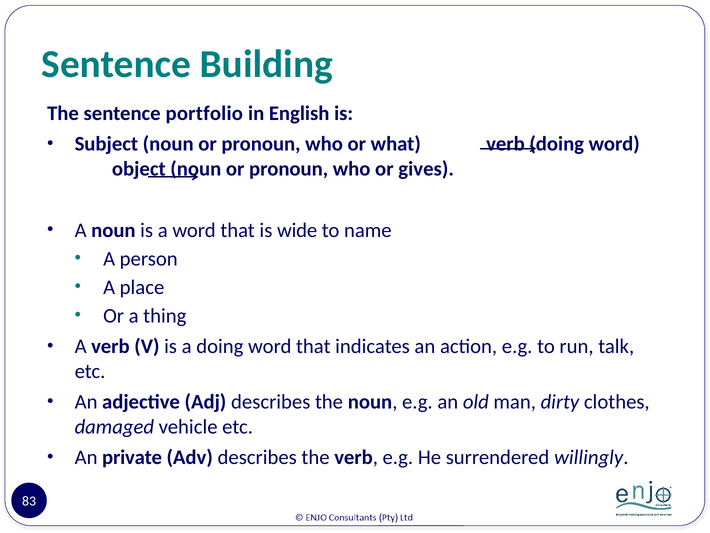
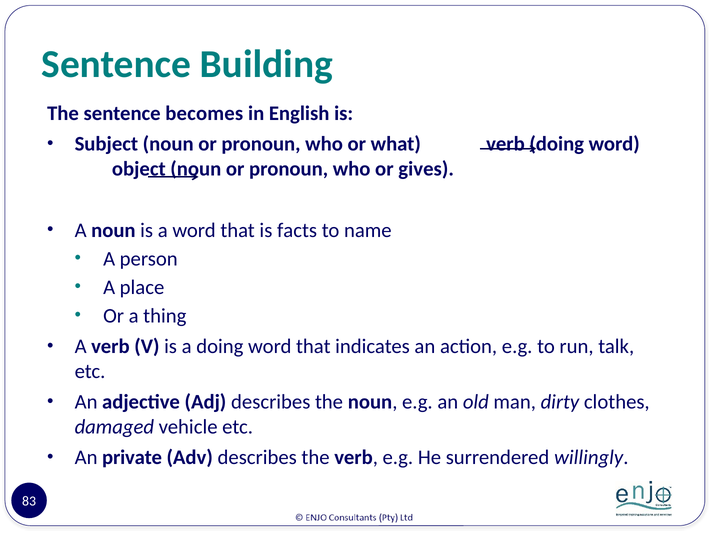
portfolio: portfolio -> becomes (204, 113)
wide: wide -> facts (297, 230)
